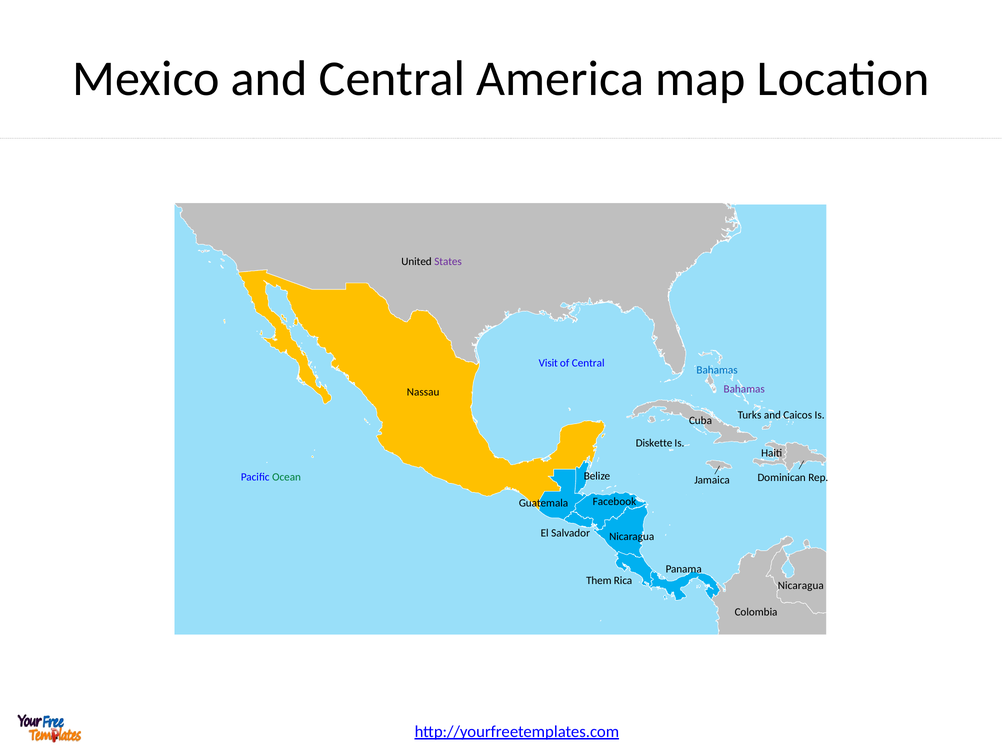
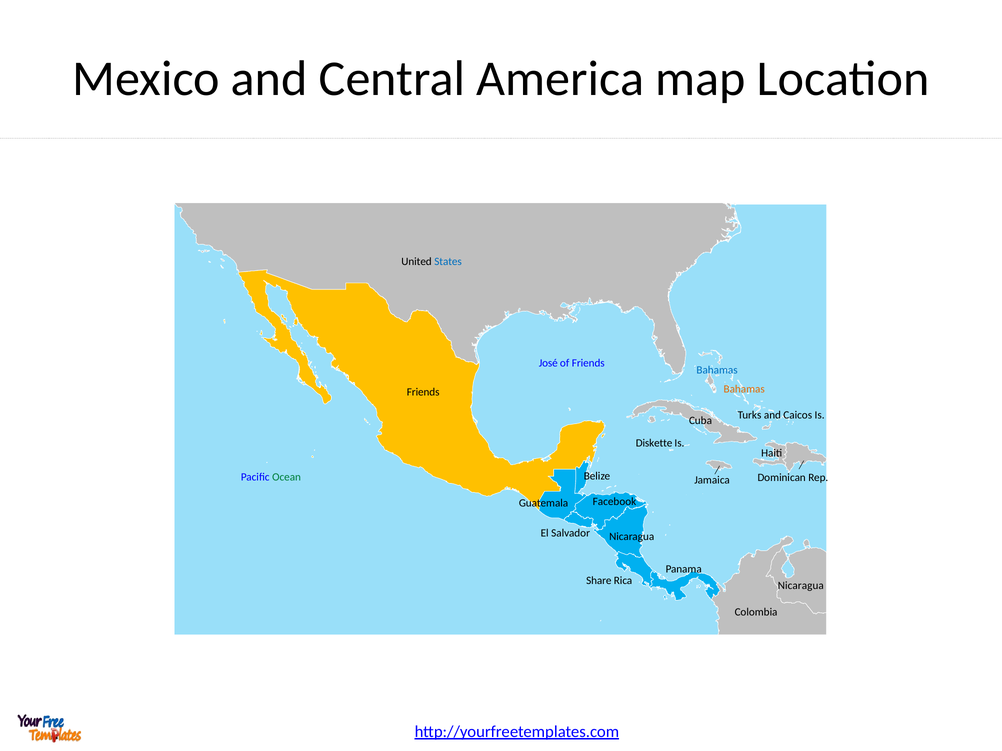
States colour: purple -> blue (448, 262)
Visit: Visit -> José (548, 364)
of Central: Central -> Friends (588, 364)
Bahamas colour: purple -> orange (744, 389)
Nassau: Nassau -> Friends (423, 392)
Them: Them -> Share (599, 581)
